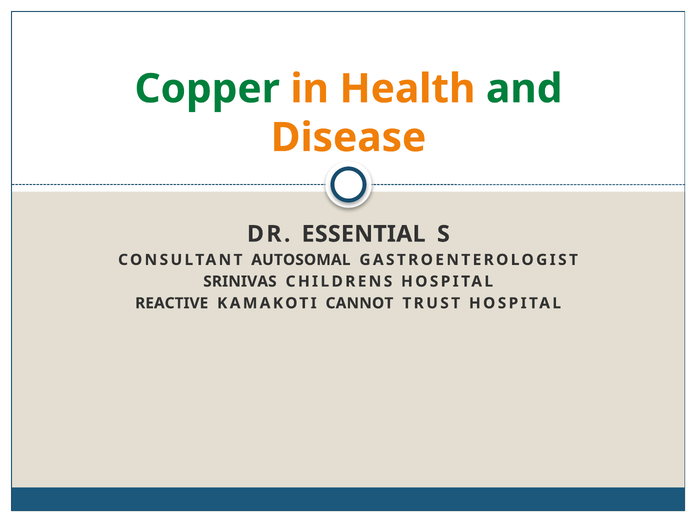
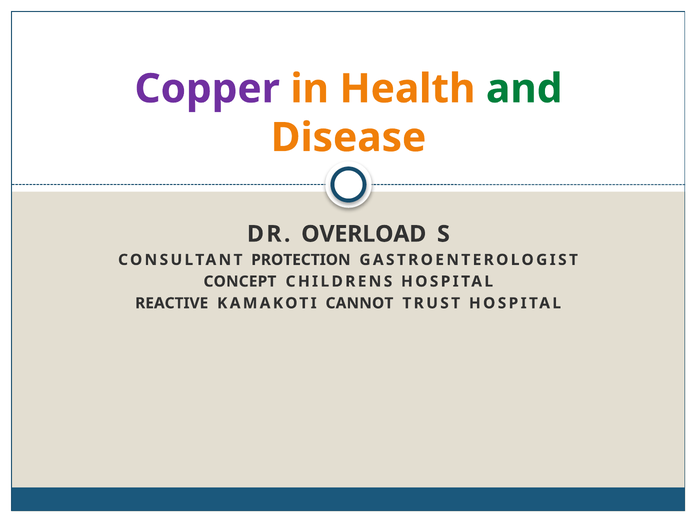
Copper colour: green -> purple (207, 89)
ESSENTIAL: ESSENTIAL -> OVERLOAD (364, 234)
AUTOSOMAL: AUTOSOMAL -> PROTECTION (301, 260)
SRINIVAS: SRINIVAS -> CONCEPT (240, 281)
